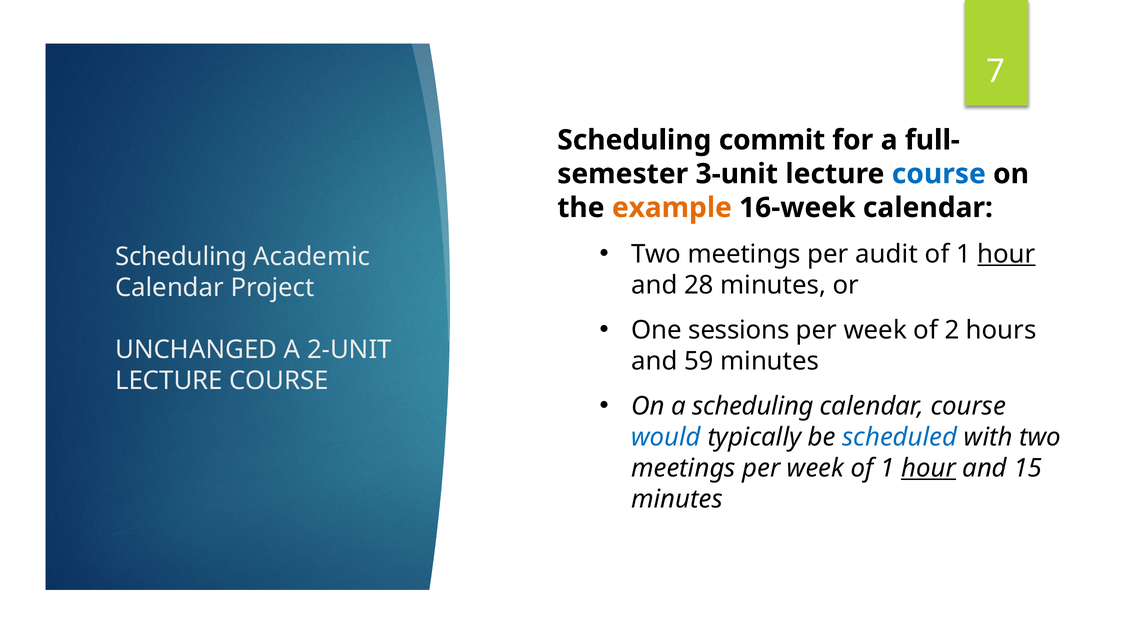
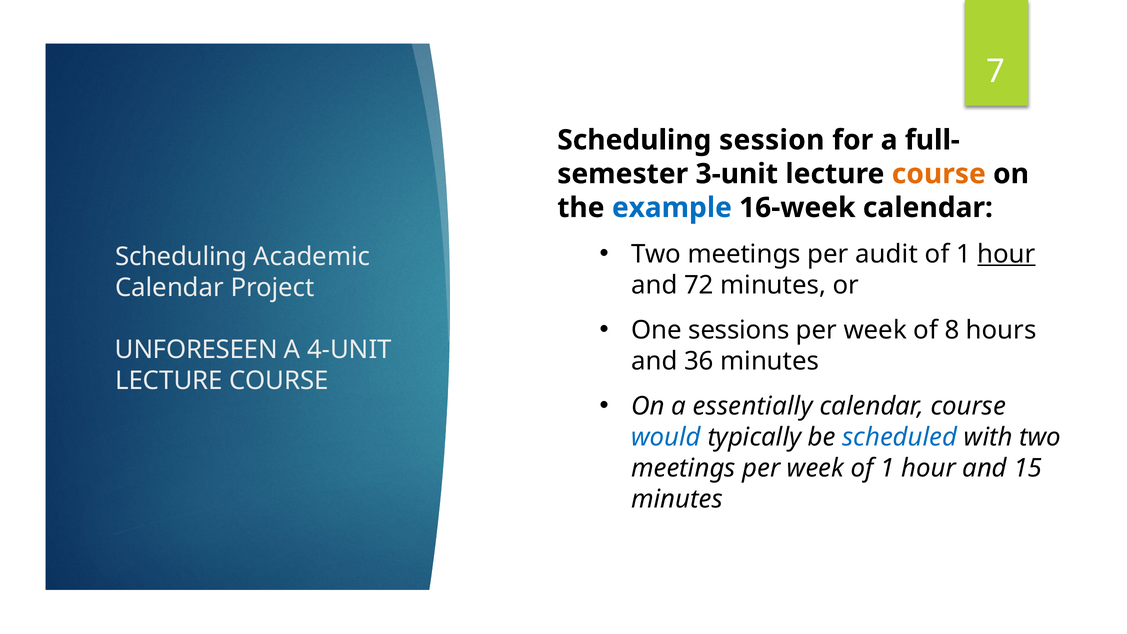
commit: commit -> session (772, 140)
course colour: blue -> orange (939, 174)
example colour: orange -> blue (672, 208)
28: 28 -> 72 (699, 285)
2: 2 -> 8 (952, 330)
UNCHANGED: UNCHANGED -> UNFORESEEN (196, 350)
2-UNIT: 2-UNIT -> 4-UNIT (349, 350)
59: 59 -> 36 (699, 361)
a scheduling: scheduling -> essentially (753, 406)
hour underline: present -> none (928, 468)
